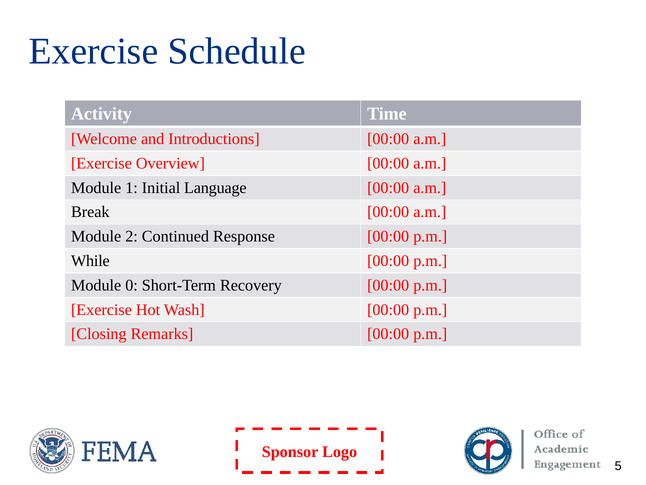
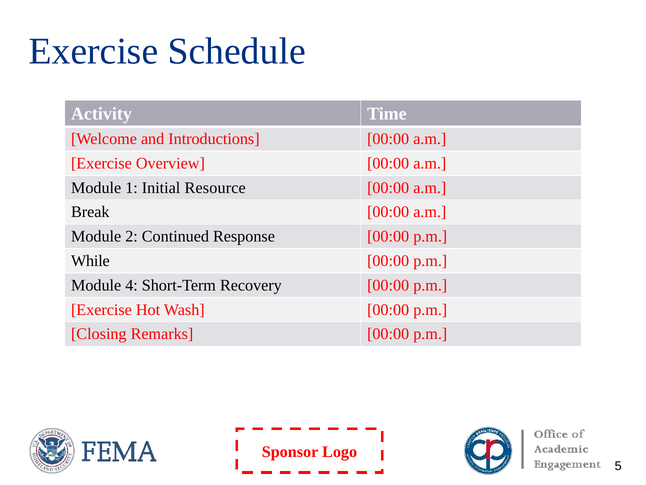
Language: Language -> Resource (215, 188)
0: 0 -> 4 (132, 285)
